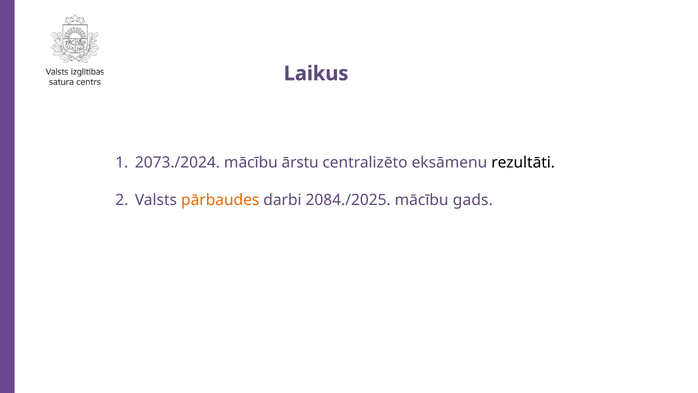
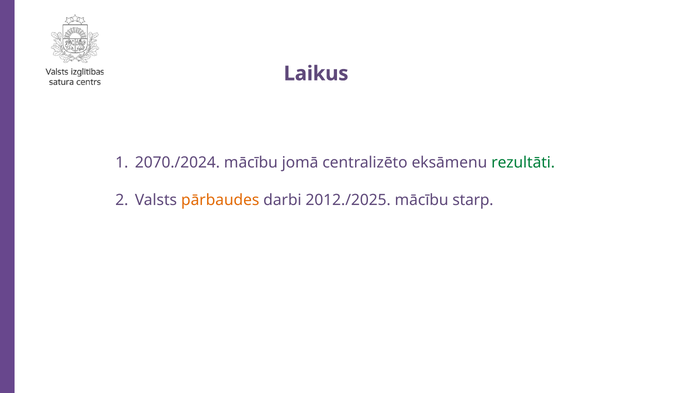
2073./2024: 2073./2024 -> 2070./2024 (177, 162)
ārstu: ārstu -> jomā (300, 162)
rezultāti colour: black -> green (523, 162)
2084./2025: 2084./2025 -> 2012./2025 (348, 200)
gads: gads -> starp (473, 200)
